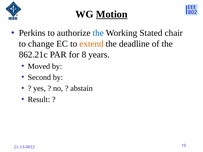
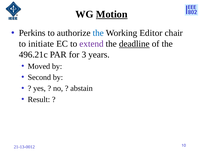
Stated: Stated -> Editor (151, 33)
change: change -> initiate (41, 44)
extend colour: orange -> purple (92, 44)
deadline underline: none -> present (134, 44)
862.21c: 862.21c -> 496.21c (33, 55)
8: 8 -> 3 (84, 55)
